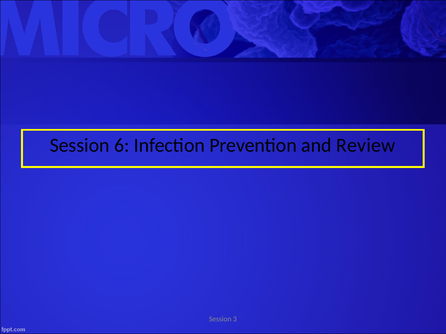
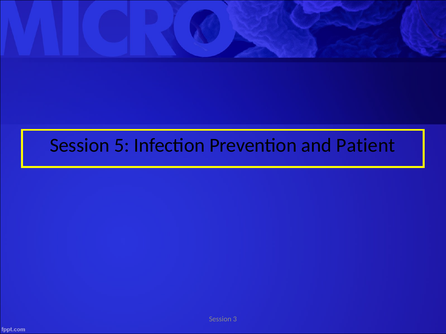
6: 6 -> 5 (122, 146)
Review: Review -> Patient (366, 146)
